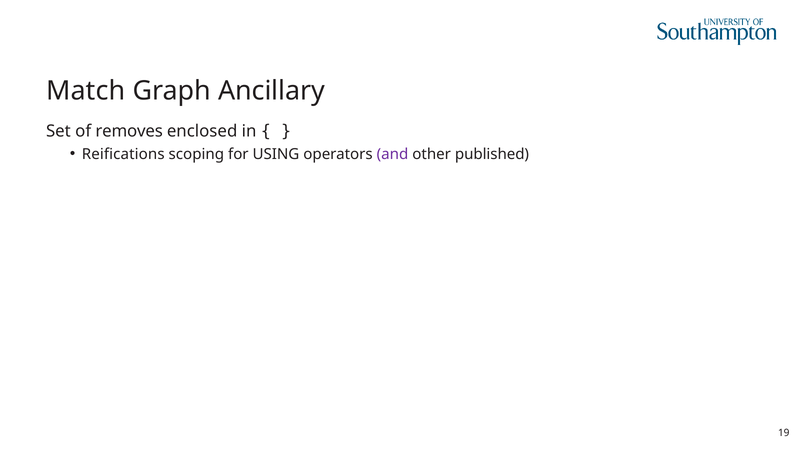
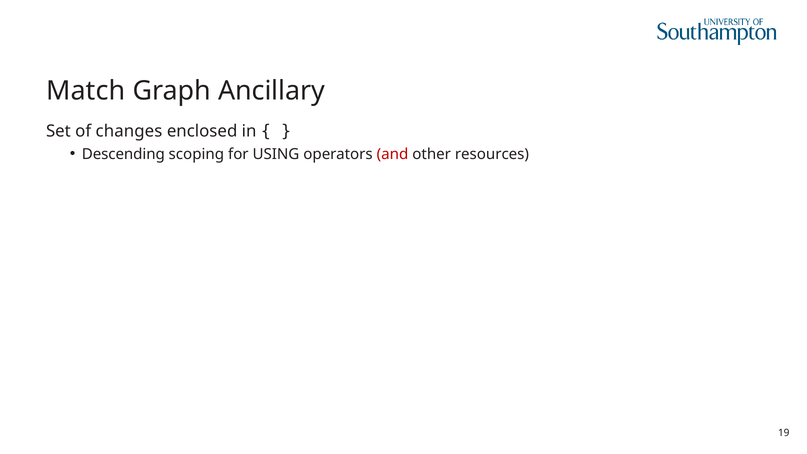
removes: removes -> changes (129, 131)
Reifications: Reifications -> Descending (123, 154)
and colour: purple -> red (393, 154)
published: published -> resources (492, 154)
